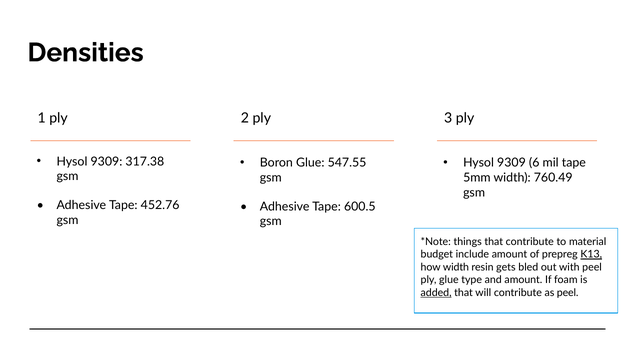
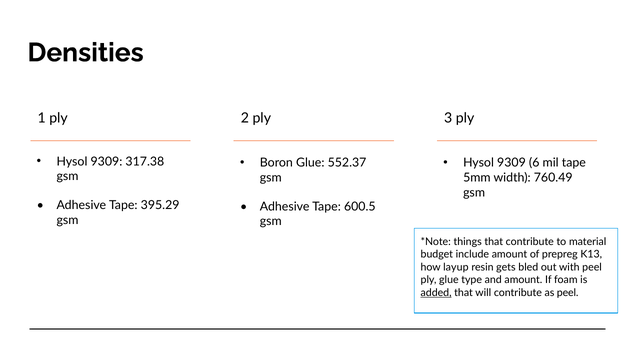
547.55: 547.55 -> 552.37 (347, 163)
452.76: 452.76 -> 395.29 (160, 205)
K13 underline: present -> none (591, 255)
how width: width -> layup (456, 267)
